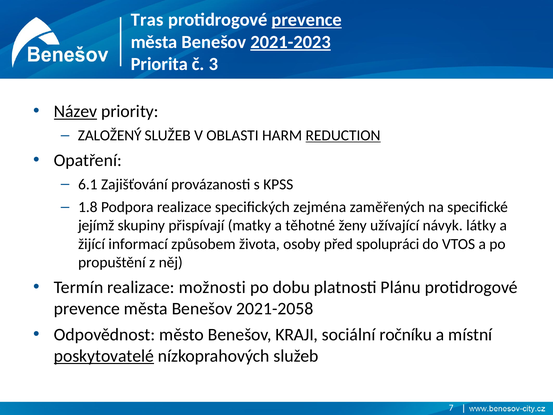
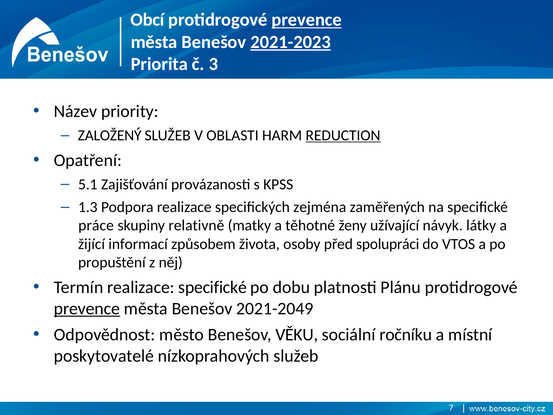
Tras: Tras -> Obcí (147, 20)
Název underline: present -> none (76, 111)
6.1: 6.1 -> 5.1 (88, 184)
1.8: 1.8 -> 1.3 (88, 207)
jejímž: jejímž -> práce (96, 225)
přispívají: přispívají -> relativně (196, 225)
realizace možnosti: možnosti -> specifické (213, 287)
prevence underline: none -> present (87, 308)
2021-2058: 2021-2058 -> 2021-2049 (275, 308)
KRAJI: KRAJI -> VĚKU (297, 334)
poskytovatelé underline: present -> none (104, 356)
